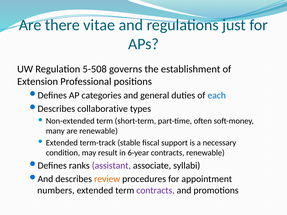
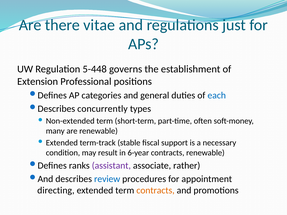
5-508: 5-508 -> 5-448 (95, 69)
collaborative: collaborative -> concurrently (102, 109)
syllabi: syllabi -> rather (187, 166)
review colour: orange -> blue (107, 179)
numbers: numbers -> directing (56, 191)
contracts colour: purple -> orange (155, 191)
